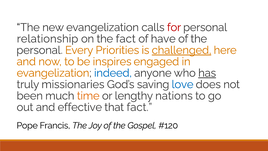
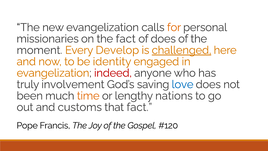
for colour: red -> orange (174, 27)
relationship: relationship -> missionaries (48, 39)
of have: have -> does (163, 39)
personal: personal -> moment (40, 50)
Priorities: Priorities -> Develop (117, 50)
inspires: inspires -> identity (112, 61)
indeed colour: blue -> red (113, 73)
has underline: present -> none (207, 73)
missionaries: missionaries -> involvement (73, 84)
effective: effective -> customs (80, 107)
